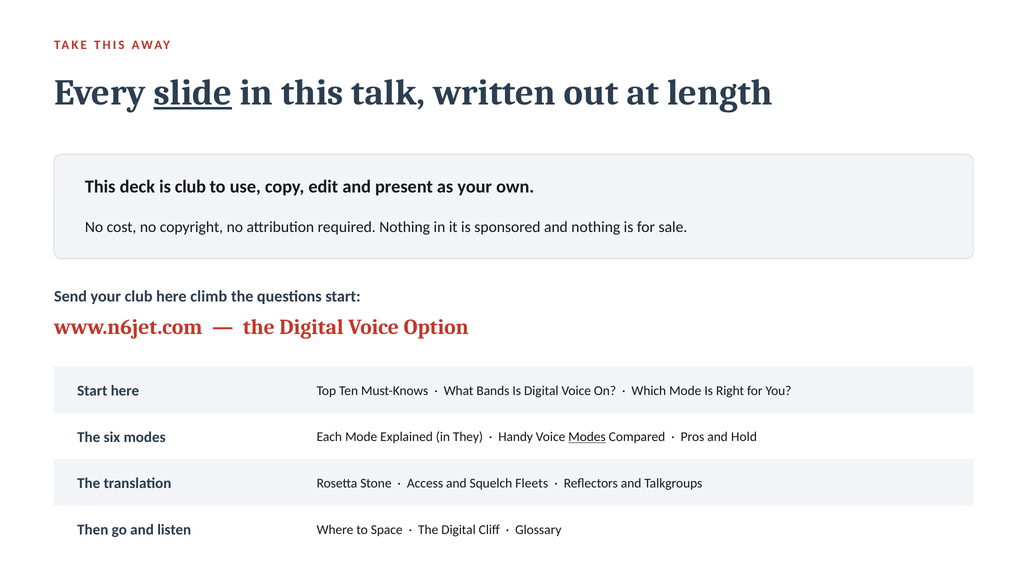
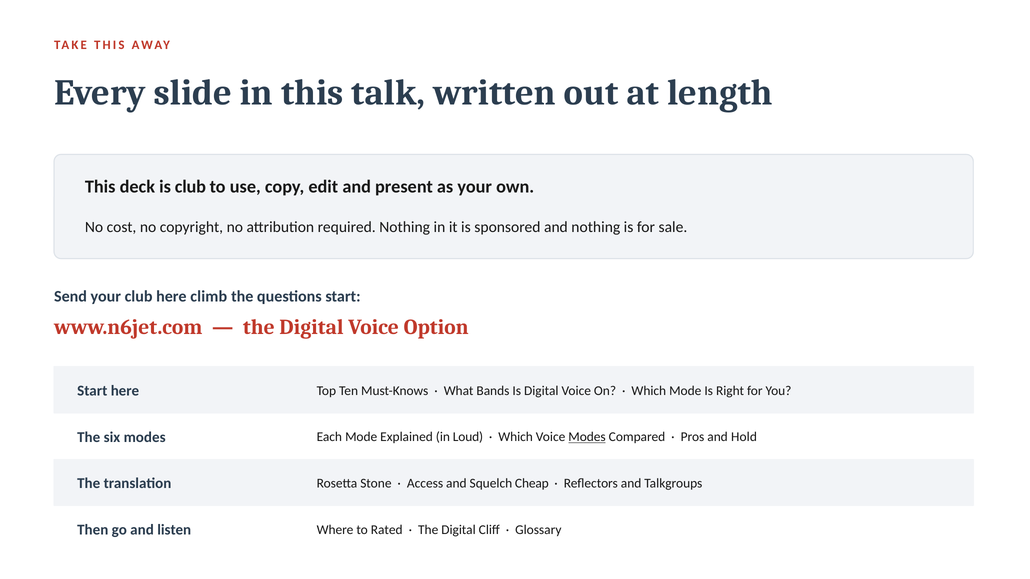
slide underline: present -> none (193, 93)
They: They -> Loud (468, 437)
Handy: Handy -> Which (516, 437)
Fleets: Fleets -> Cheap (532, 484)
Space: Space -> Rated (387, 530)
